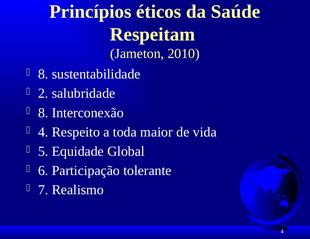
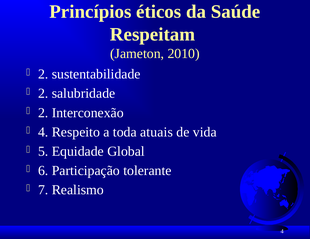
8: 8 -> 2 (43, 74)
8: 8 -> 2 (43, 113)
maior: maior -> atuais (157, 132)
